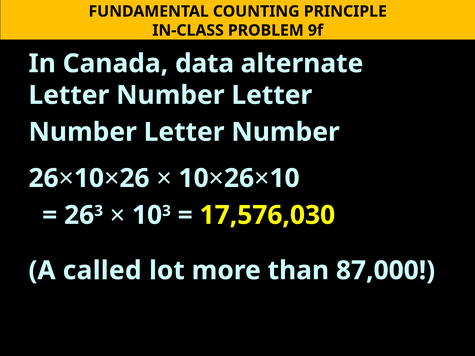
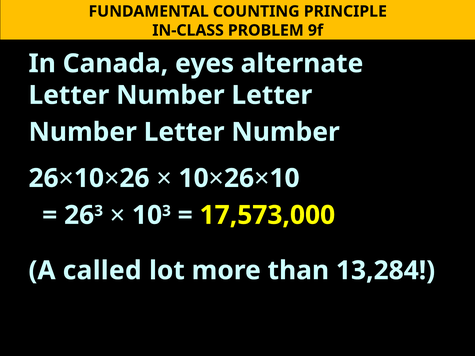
data: data -> eyes (205, 64)
17,576,030: 17,576,030 -> 17,573,000 (267, 215)
87,000: 87,000 -> 13,284 (386, 271)
